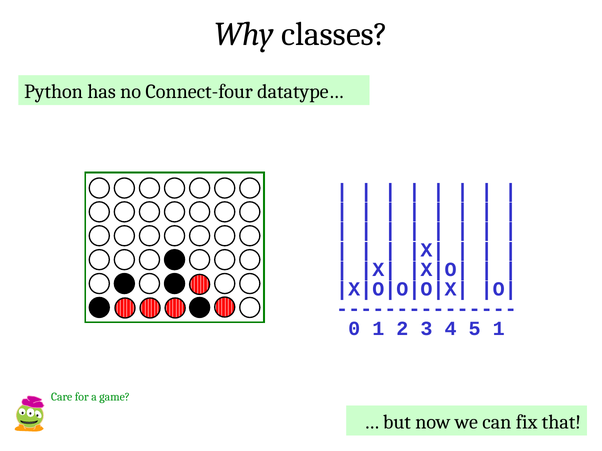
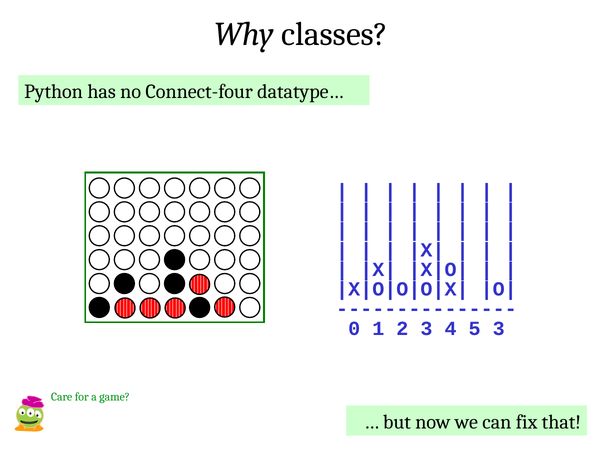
5 1: 1 -> 3 (499, 329)
